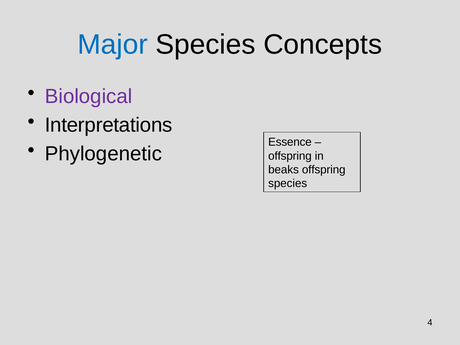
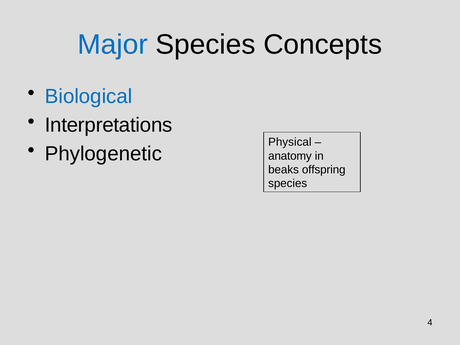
Biological colour: purple -> blue (89, 96)
Essence: Essence -> Physical (290, 142)
offspring: offspring -> anatomy (290, 156)
